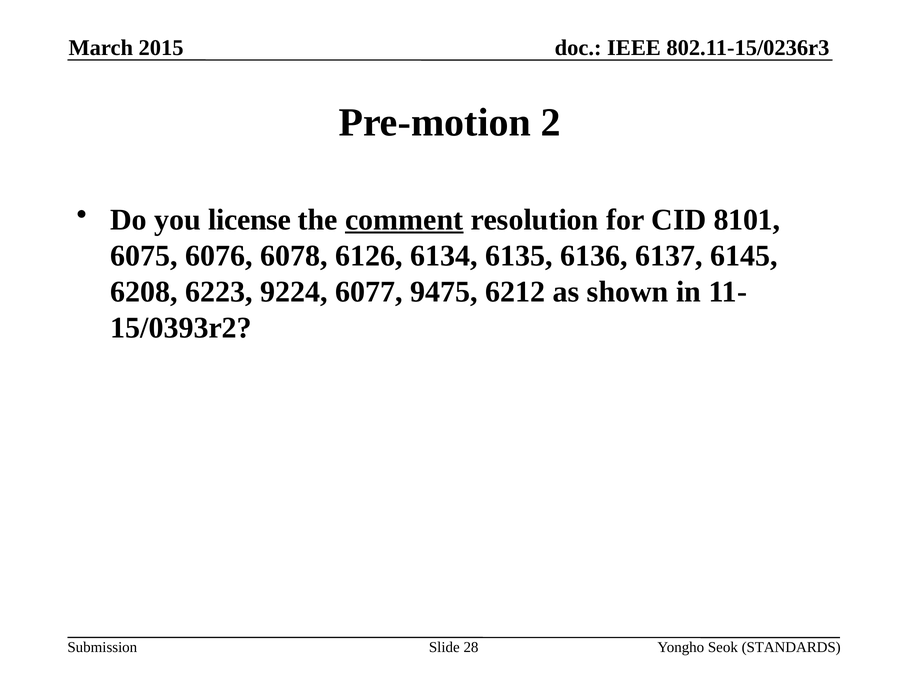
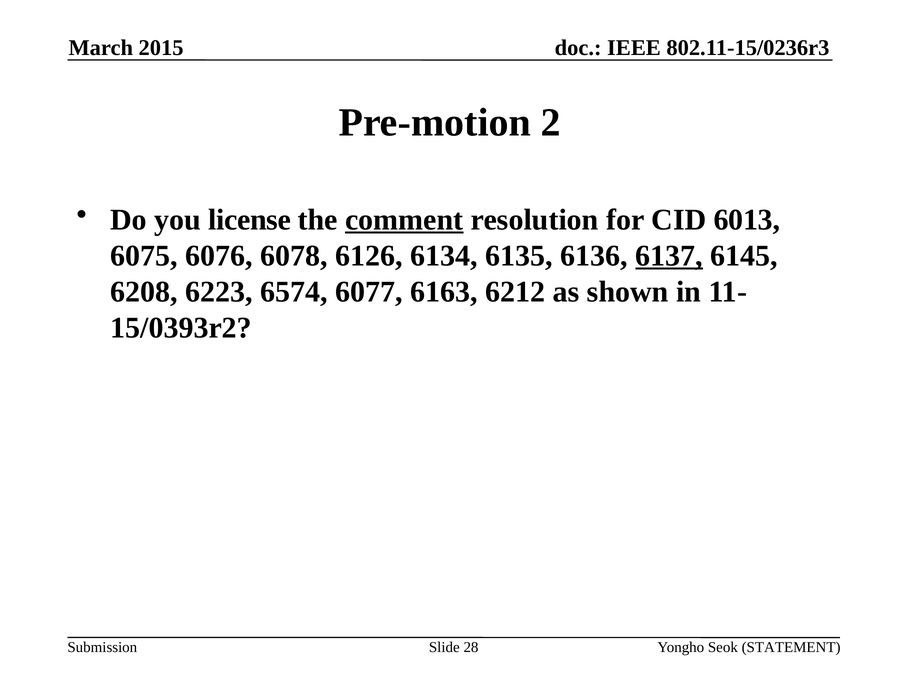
8101: 8101 -> 6013 (747, 220)
6137 underline: none -> present (669, 256)
9224: 9224 -> 6574 (294, 292)
9475: 9475 -> 6163 (444, 292)
STANDARDS: STANDARDS -> STATEMENT (791, 647)
